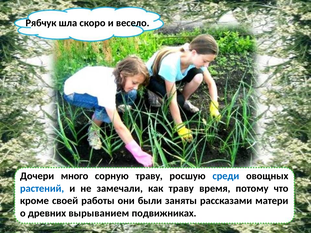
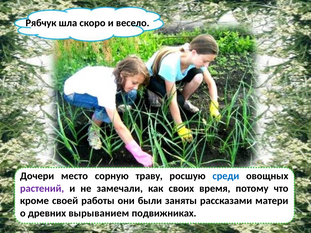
много: много -> место (74, 176)
растений colour: blue -> purple (42, 189)
как траву: траву -> своих (181, 189)
